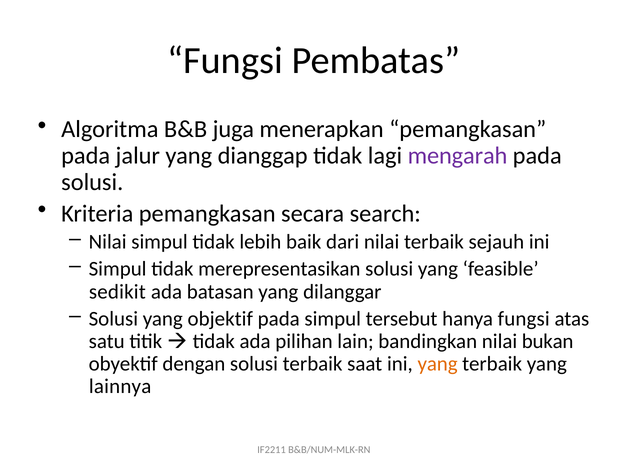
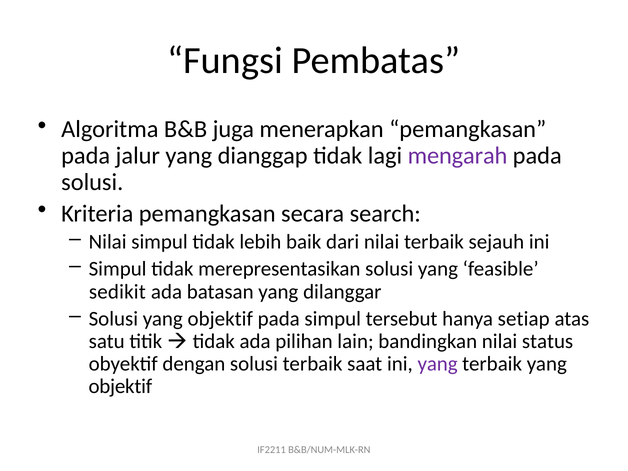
hanya fungsi: fungsi -> setiap (524, 319)
bukan: bukan -> status (548, 341)
yang colour: orange -> purple (438, 364)
lainnya: lainnya -> objektif (120, 386)
